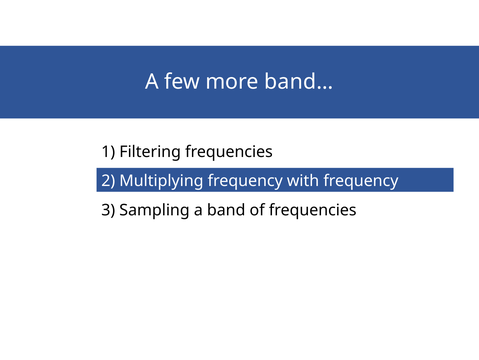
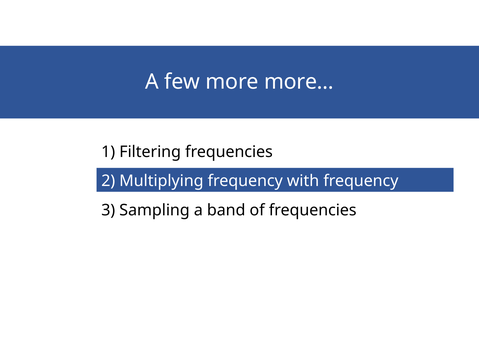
band…: band… -> more… (299, 82)
